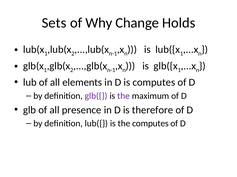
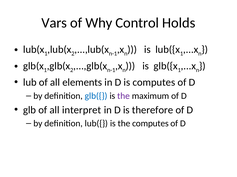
Sets: Sets -> Vars (54, 23)
Change: Change -> Control (137, 23)
glb({ colour: purple -> blue (96, 96)
presence: presence -> interpret (82, 110)
